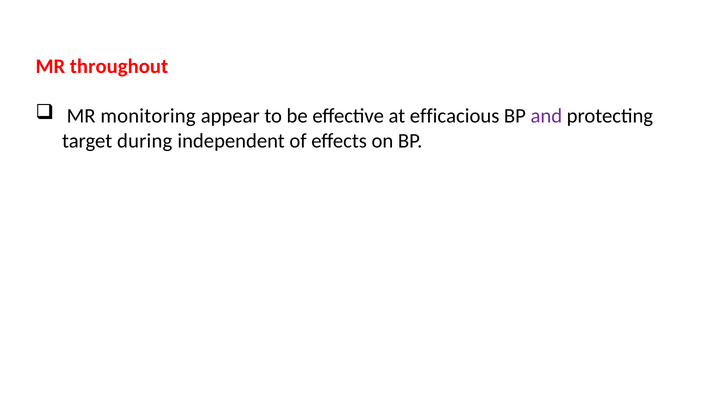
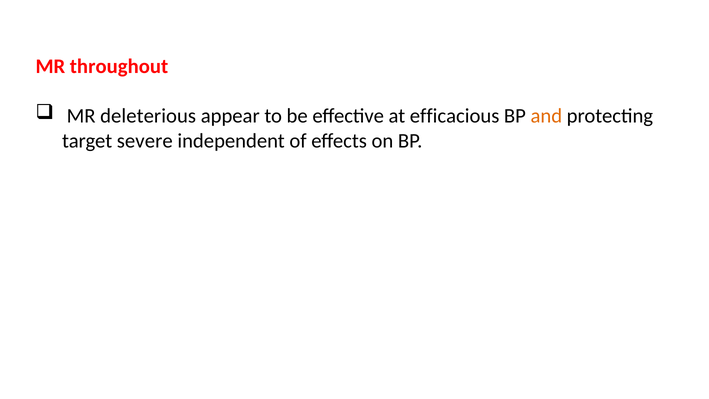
monitoring: monitoring -> deleterious (148, 116)
and colour: purple -> orange (546, 116)
during: during -> severe (145, 141)
